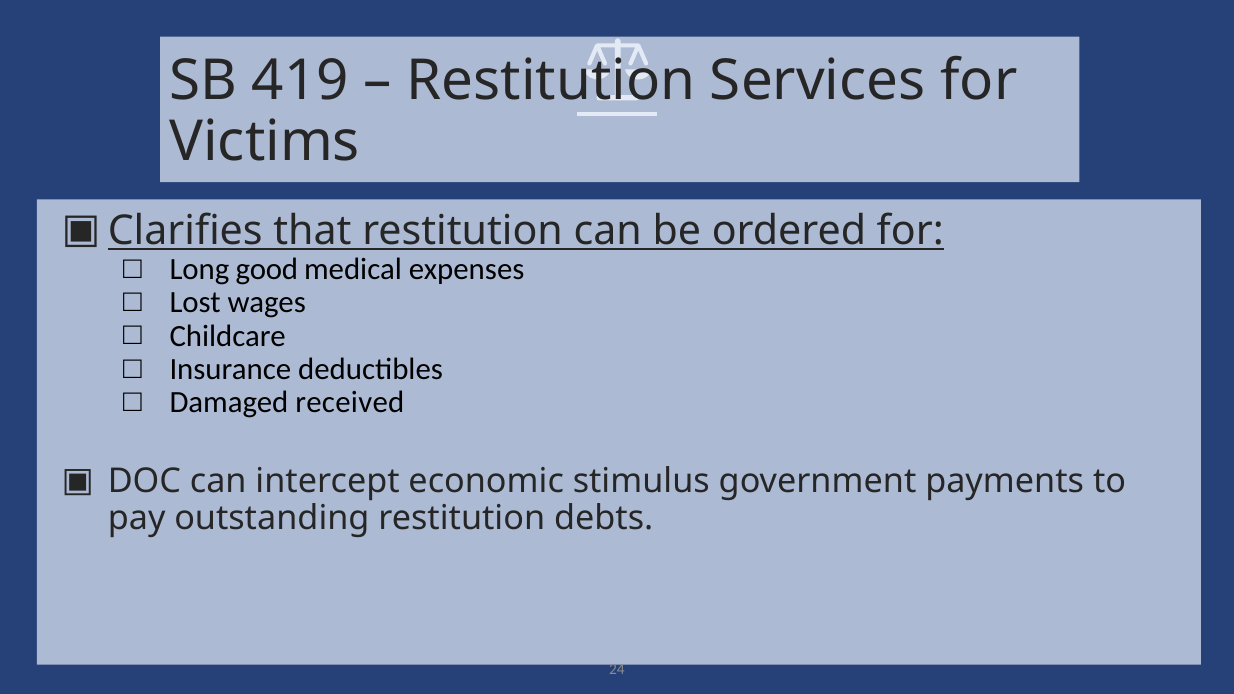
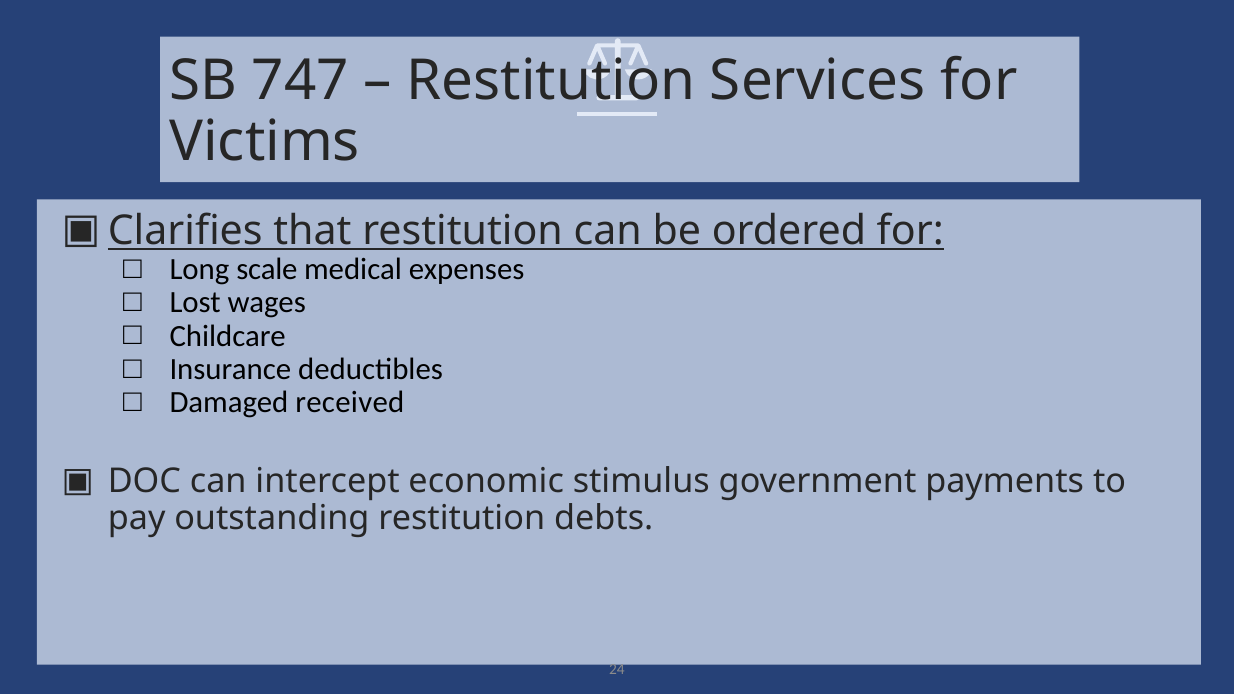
419: 419 -> 747 (300, 81)
good: good -> scale (267, 270)
